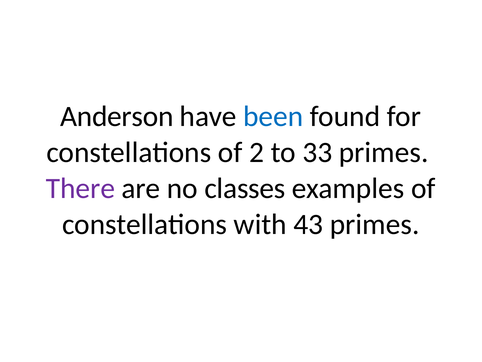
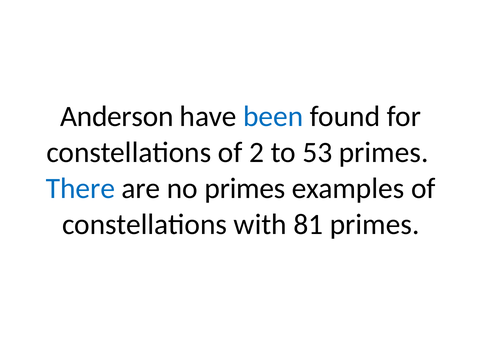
33: 33 -> 53 (317, 152)
There colour: purple -> blue (80, 188)
no classes: classes -> primes (245, 188)
43: 43 -> 81 (308, 224)
